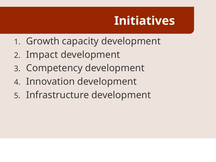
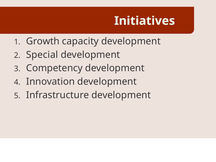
Impact: Impact -> Special (42, 55)
